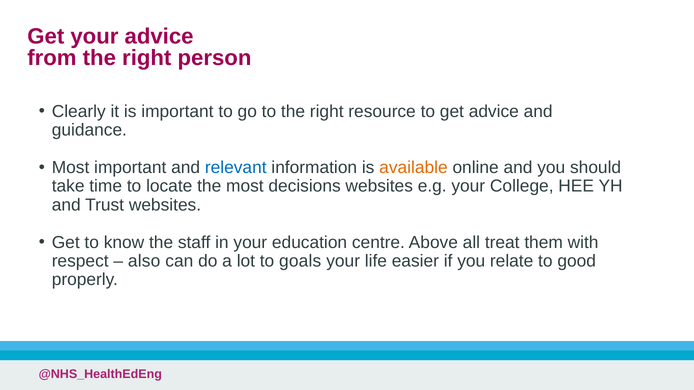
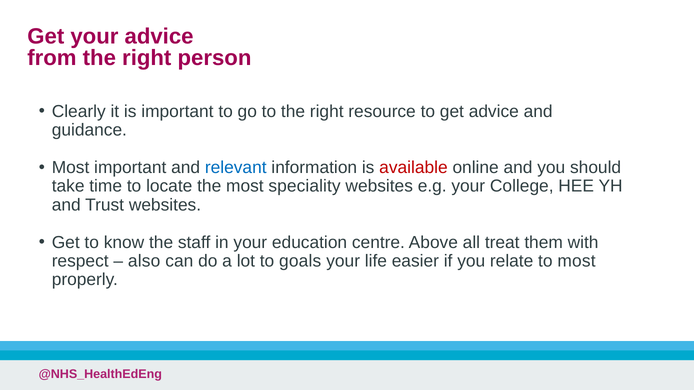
available colour: orange -> red (413, 168)
decisions: decisions -> speciality (305, 186)
to good: good -> most (577, 261)
